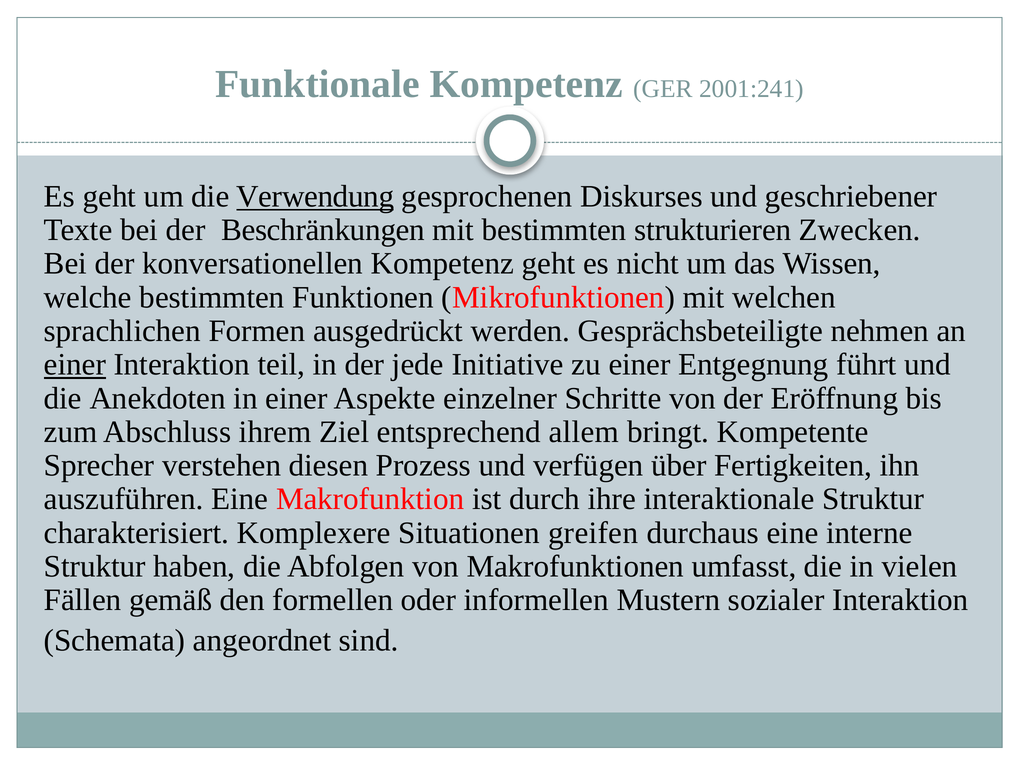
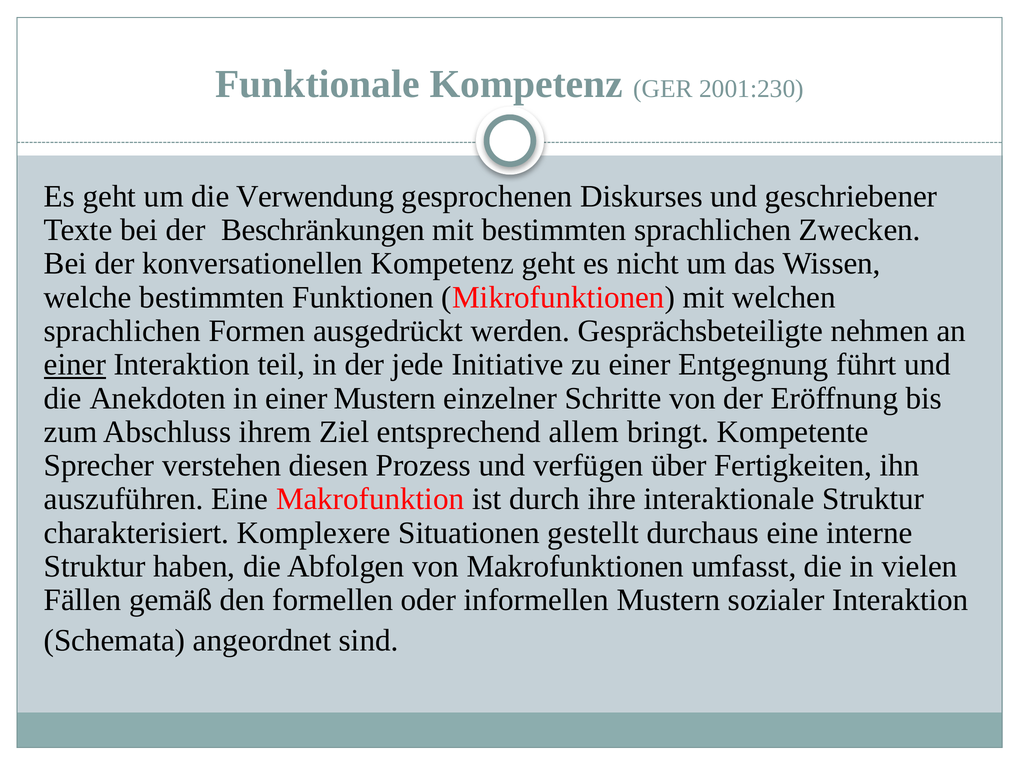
2001:241: 2001:241 -> 2001:230 (751, 89)
Verwendung underline: present -> none (315, 196)
bestimmten strukturieren: strukturieren -> sprachlichen (713, 230)
einer Aspekte: Aspekte -> Mustern (385, 398)
greifen: greifen -> gestellt (593, 533)
